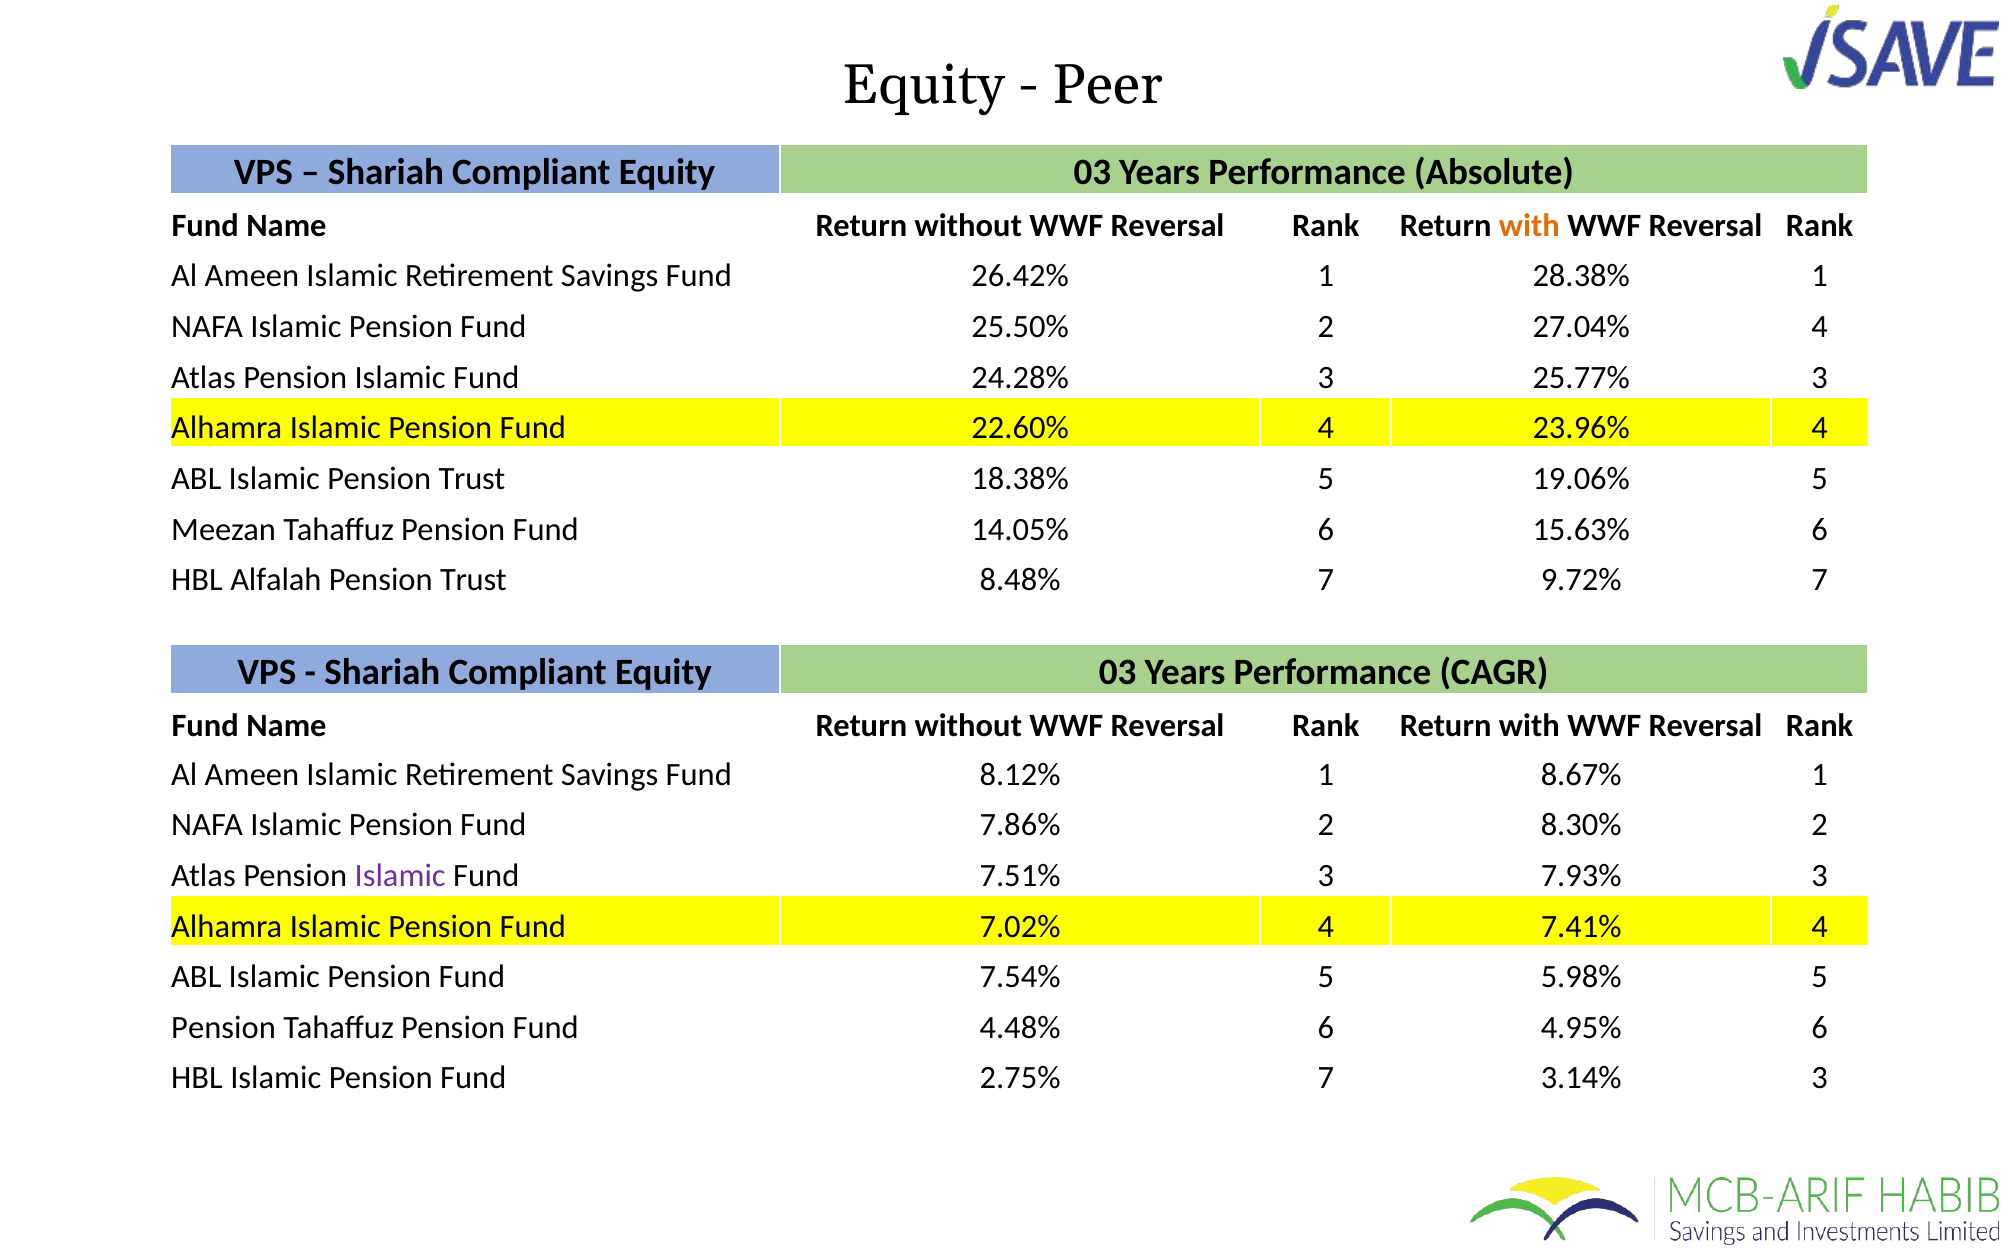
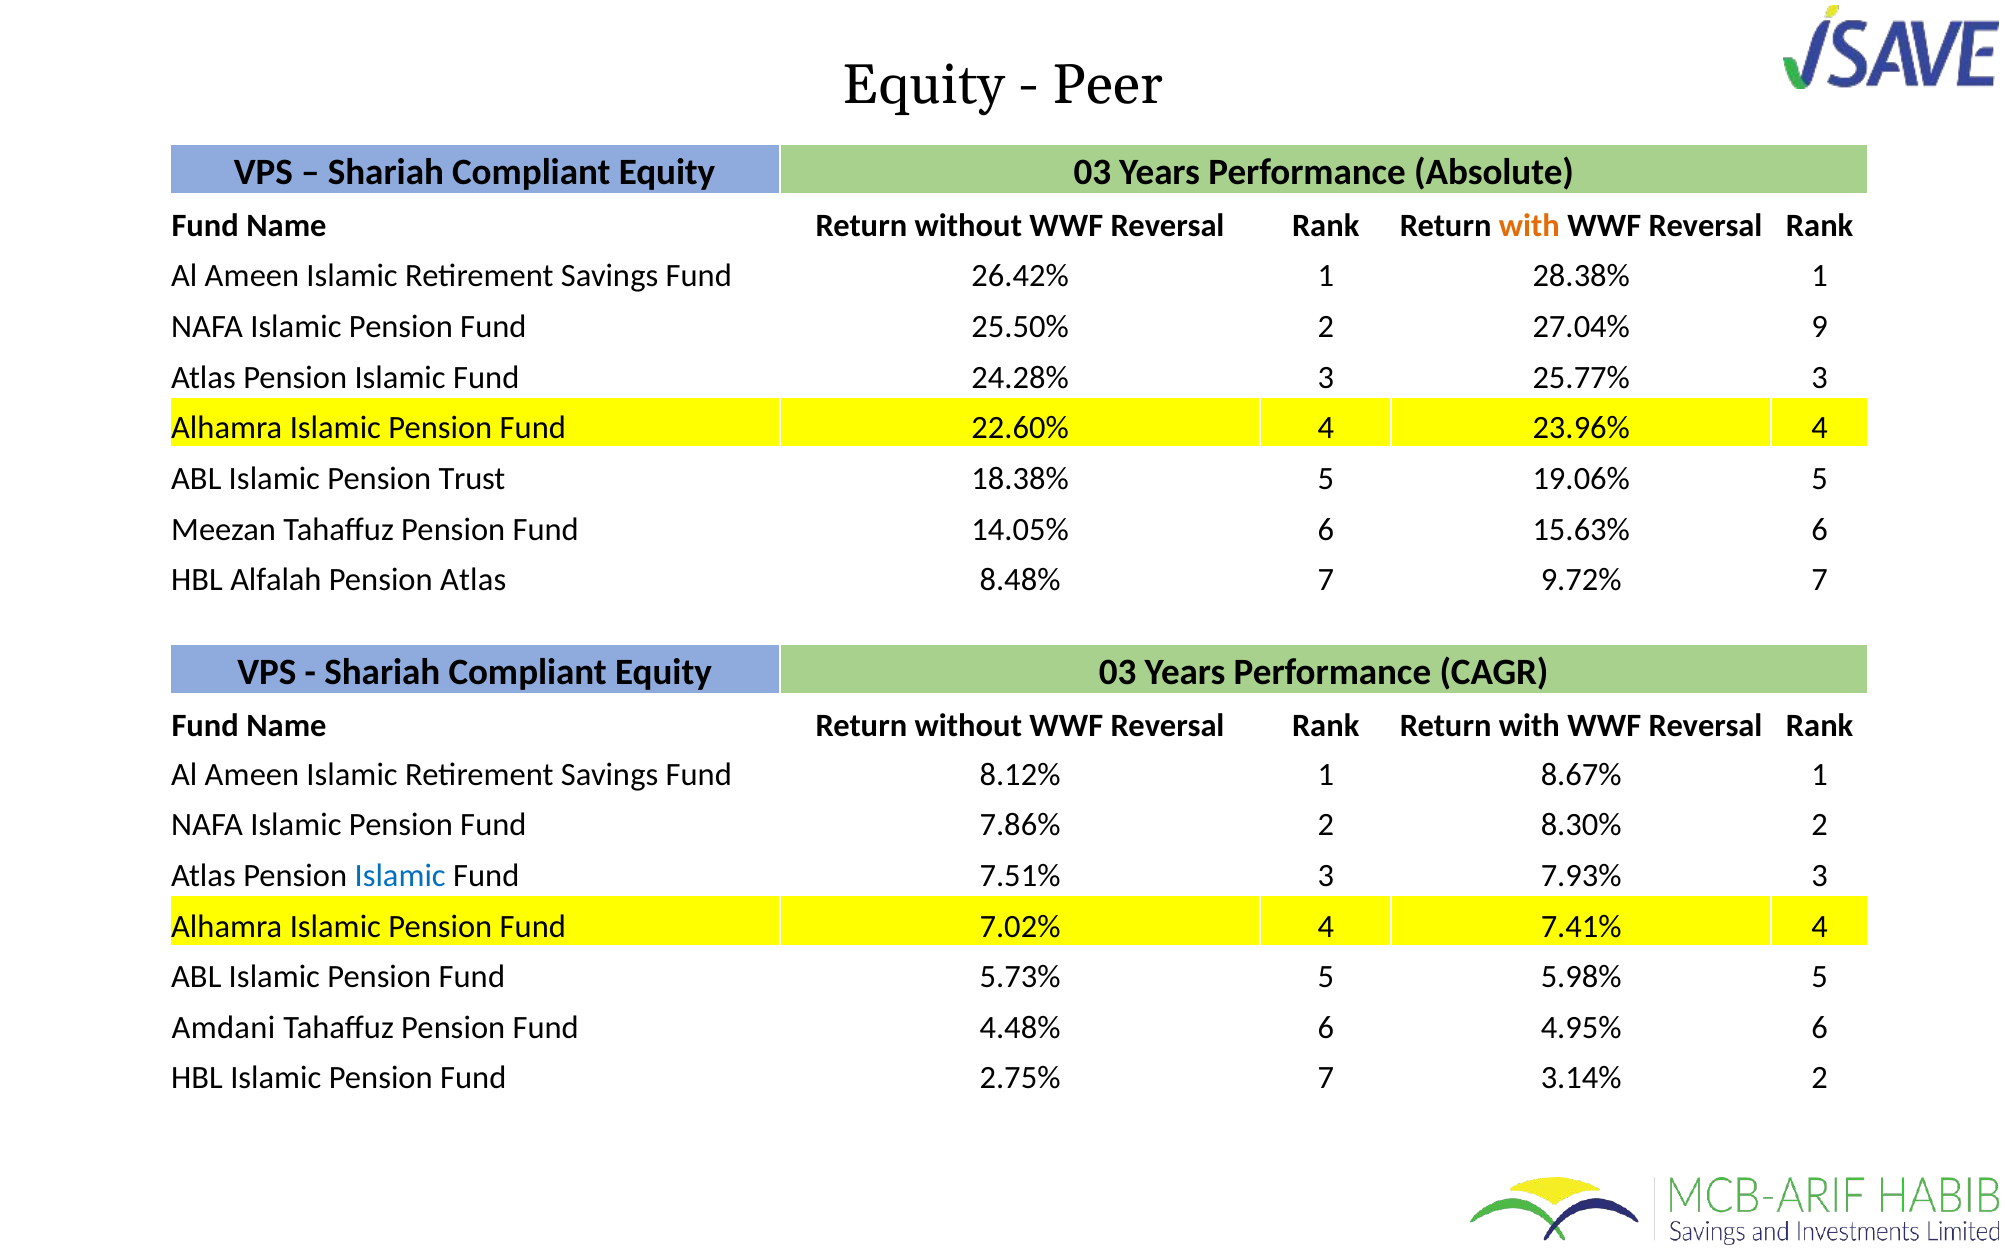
27.04% 4: 4 -> 9 (1820, 327)
Trust: Trust -> Atlas (473, 580)
Islamic colour: purple -> blue (400, 876)
7.54%: 7.54% -> 5.73% (1020, 977)
Pension: Pension -> Amdani (223, 1027)
3.14% 3: 3 -> 2 (1820, 1078)
